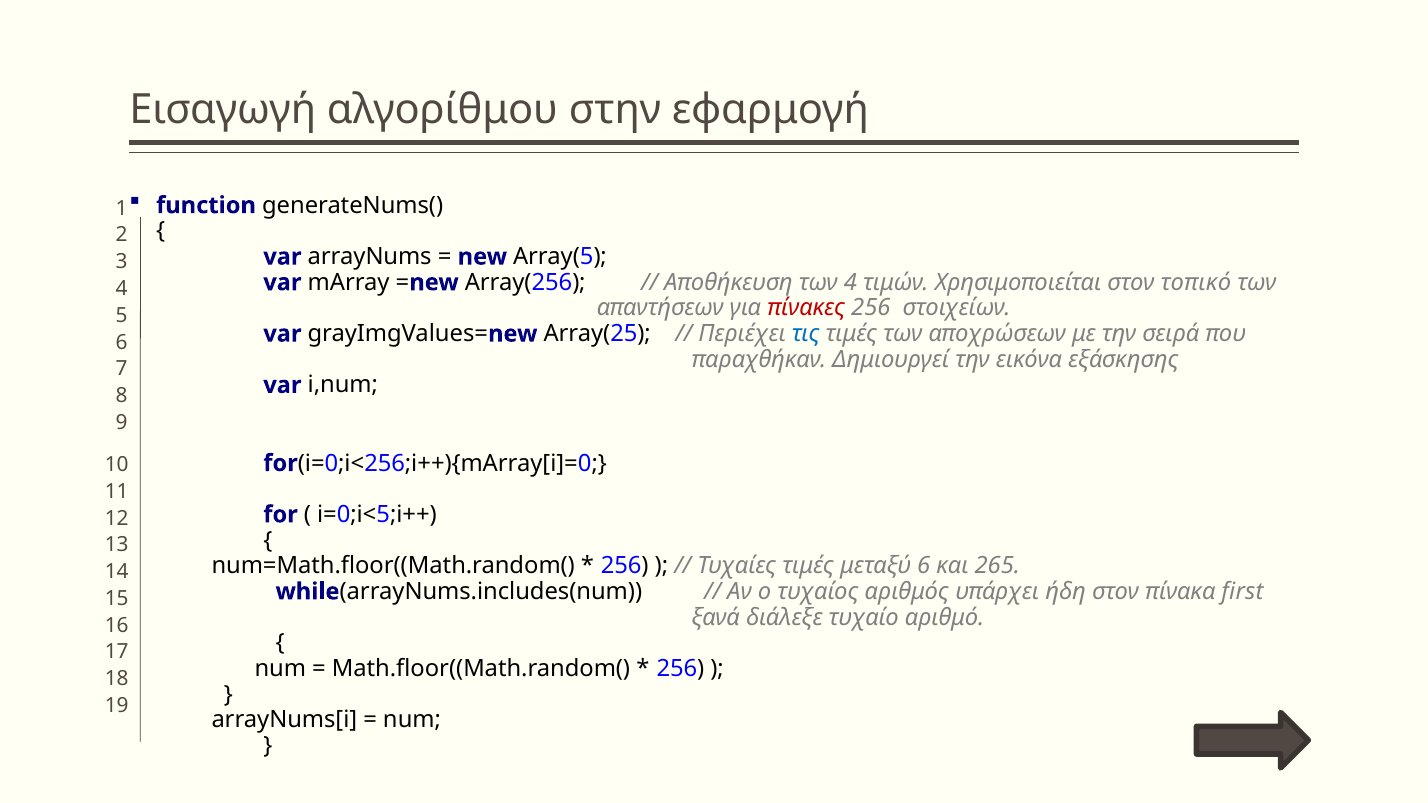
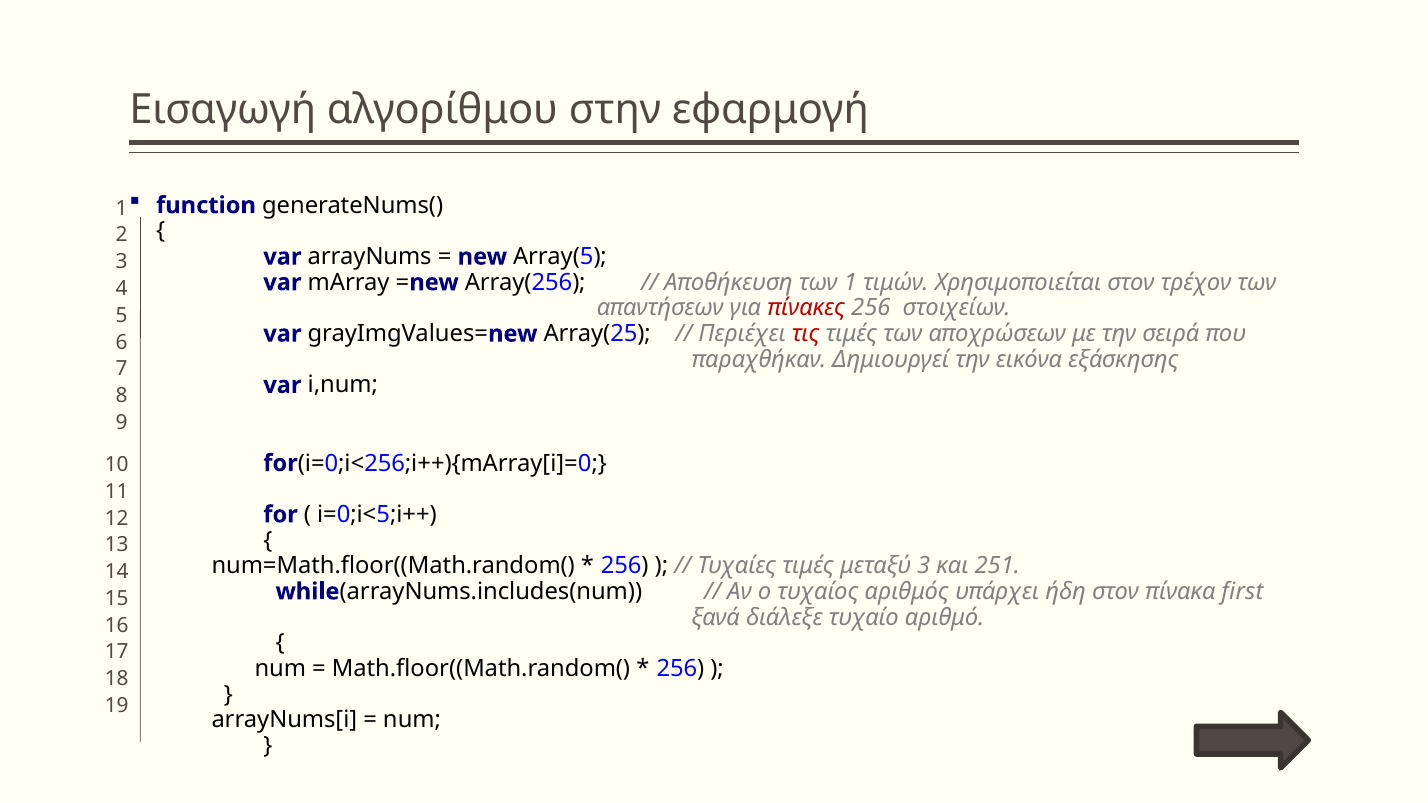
των 4: 4 -> 1 (850, 283)
τοπικό: τοπικό -> τρέχον (1196, 283)
τις colour: blue -> red (806, 334)
μεταξύ 6: 6 -> 3 (924, 566)
265: 265 -> 251 (997, 566)
